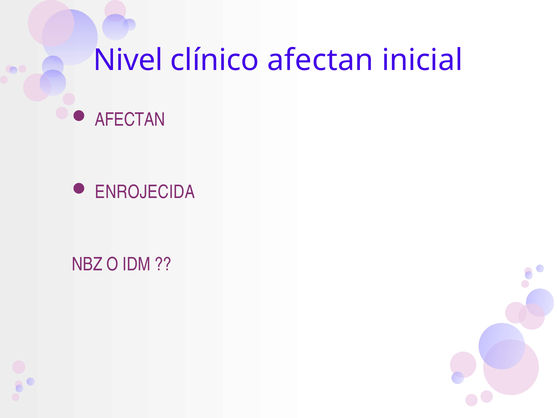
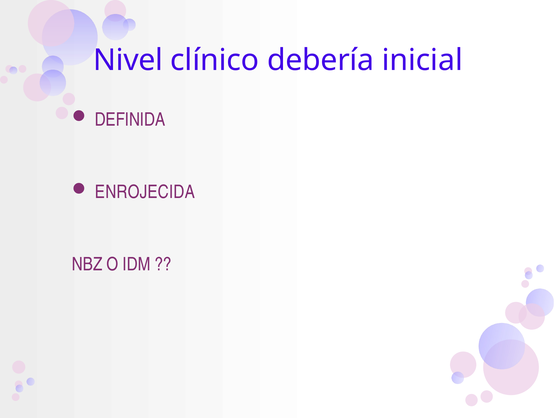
clínico afectan: afectan -> debería (321, 60)
AFECTAN: AFECTAN -> DEFINIDA (130, 119)
